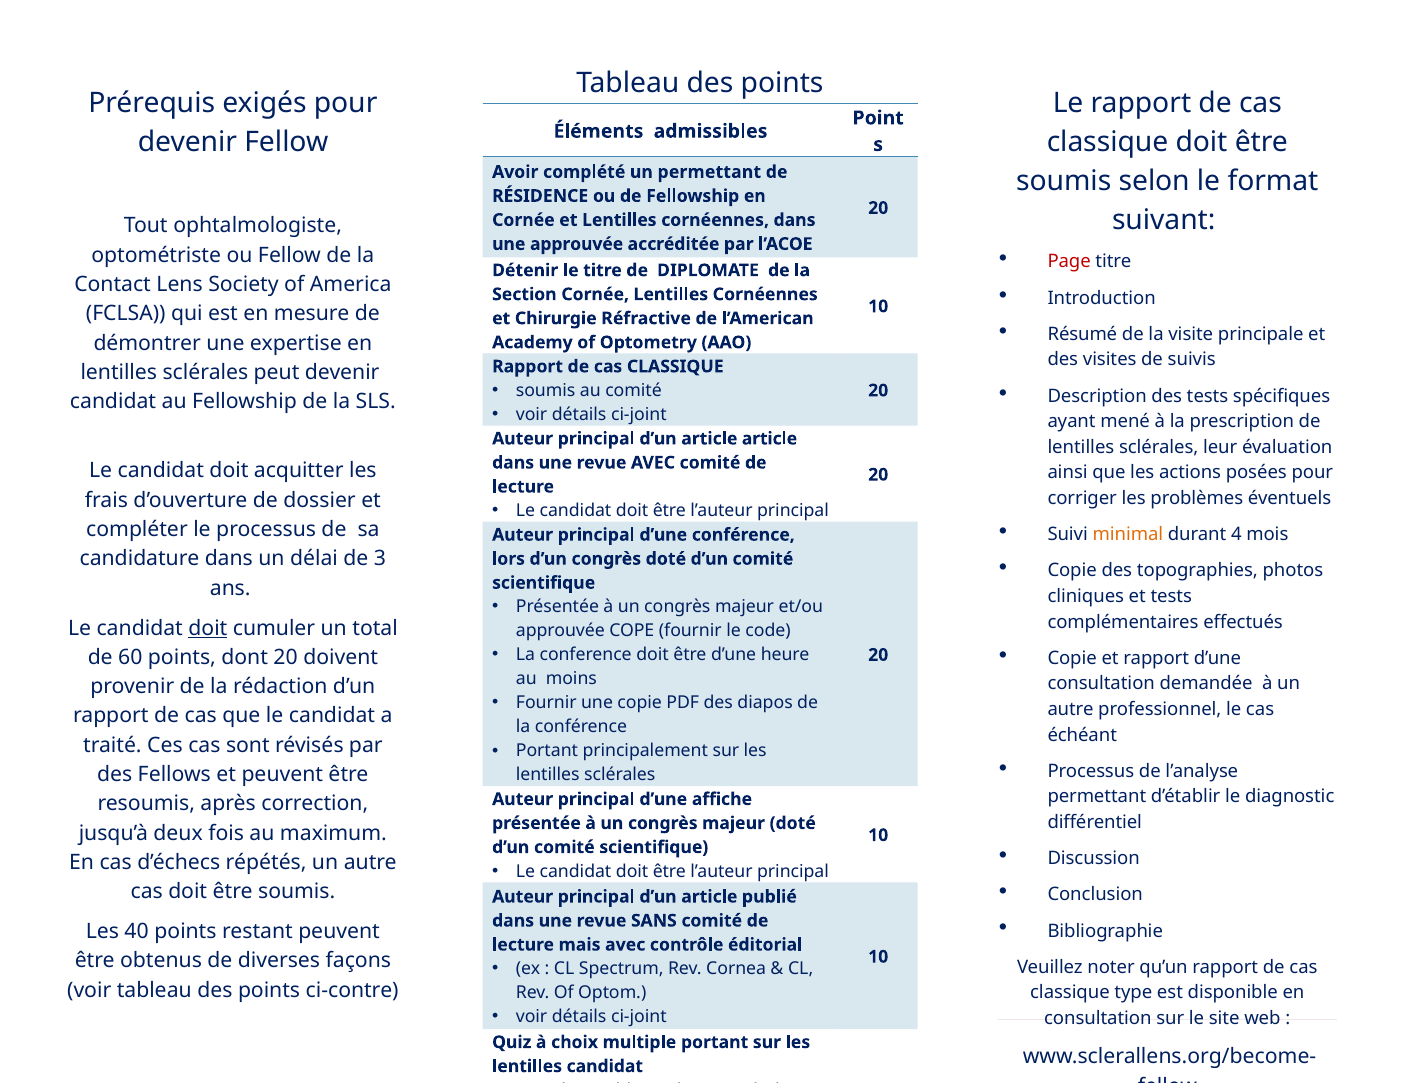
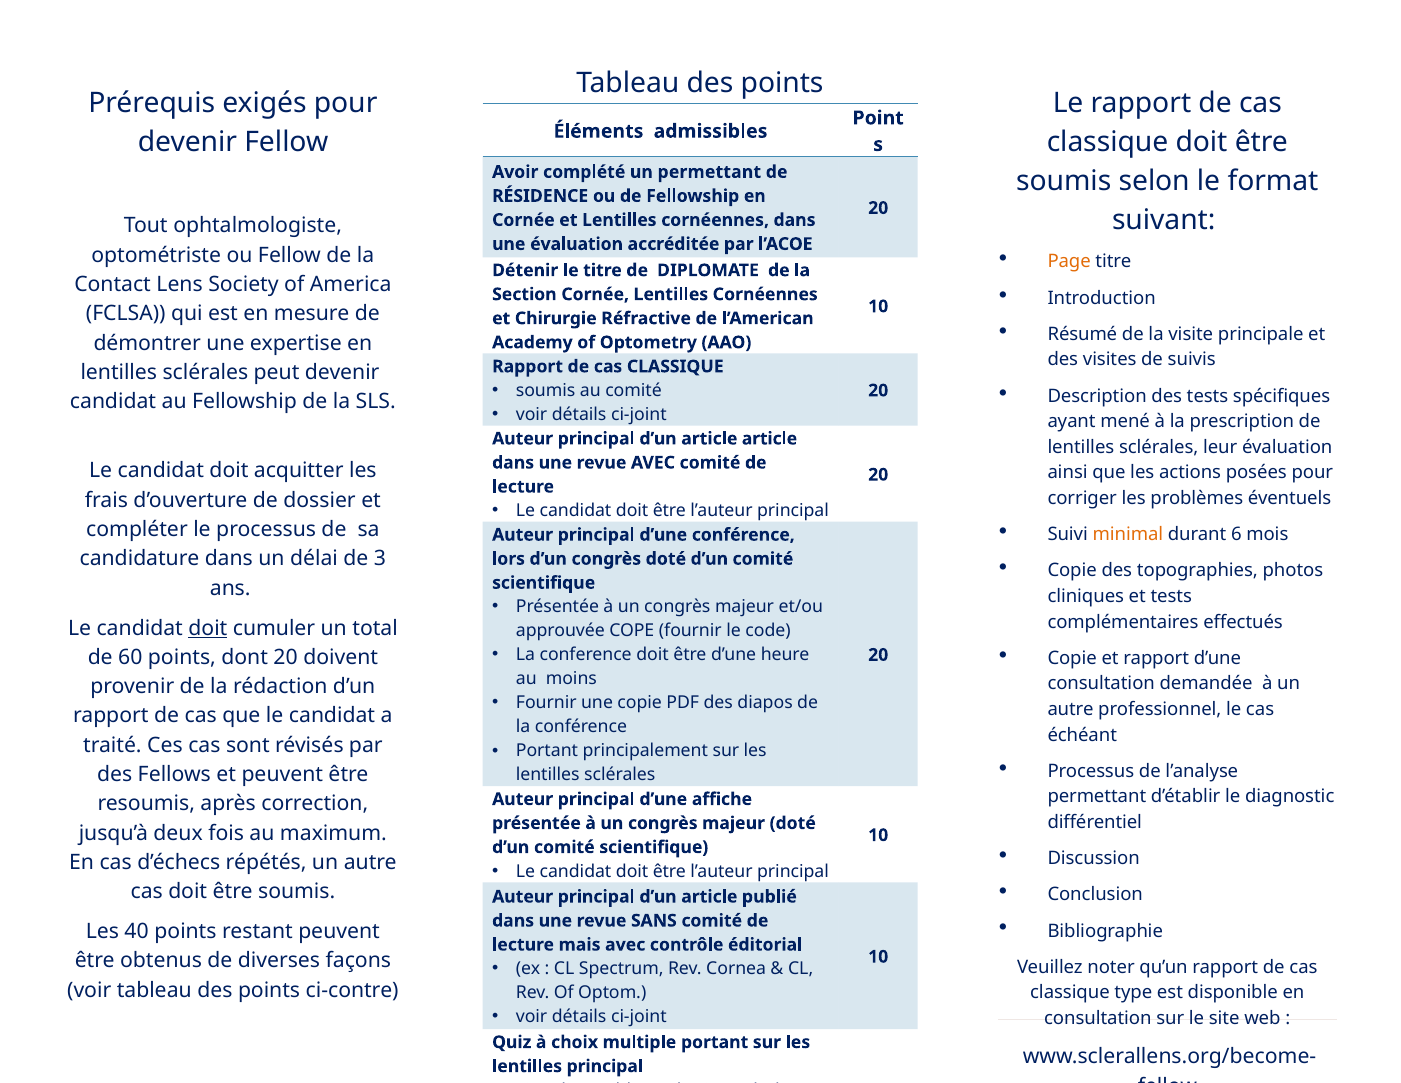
une approuvée: approuvée -> évaluation (577, 244)
Page colour: red -> orange (1069, 262)
4: 4 -> 6 (1236, 534)
lentilles candidat: candidat -> principal (605, 1066)
